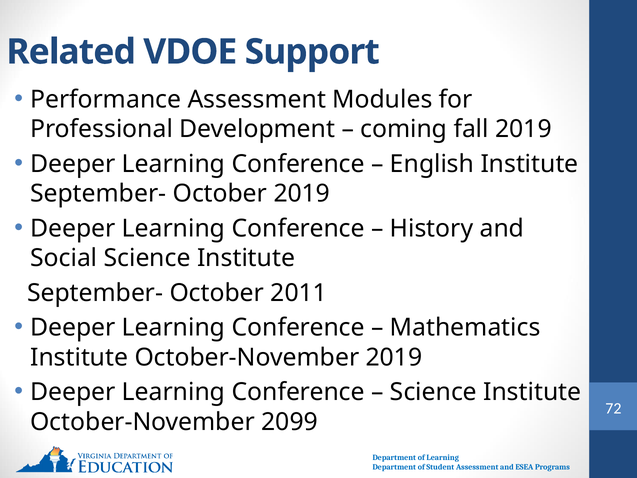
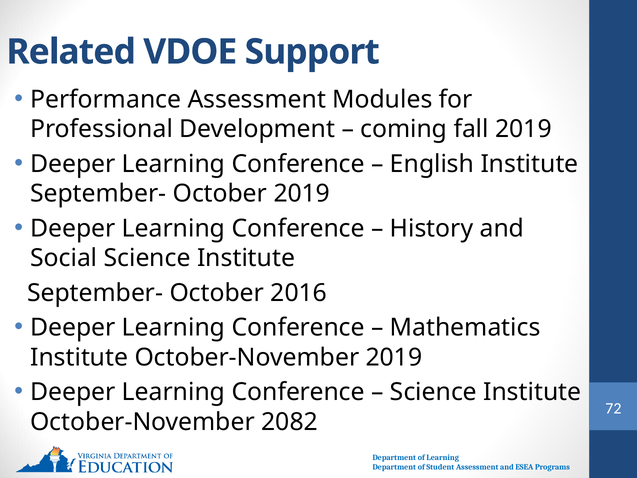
2011: 2011 -> 2016 (299, 293)
2099: 2099 -> 2082 (290, 422)
